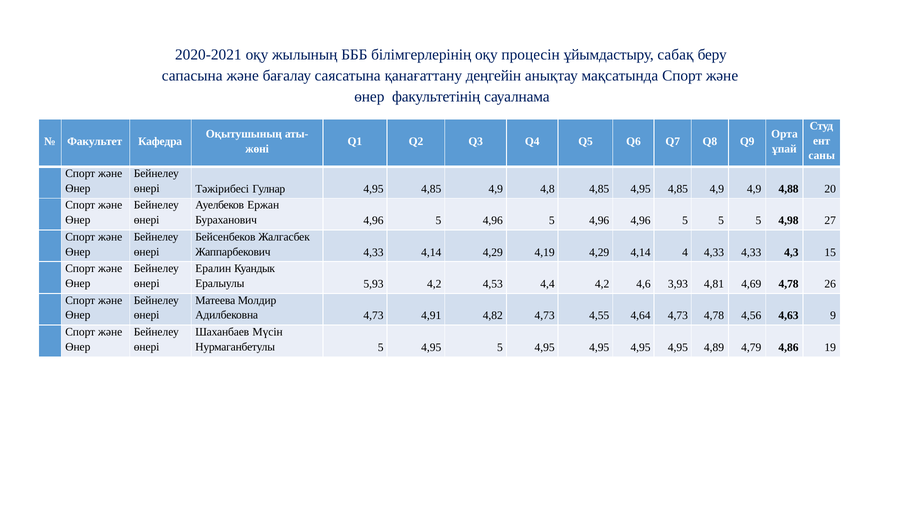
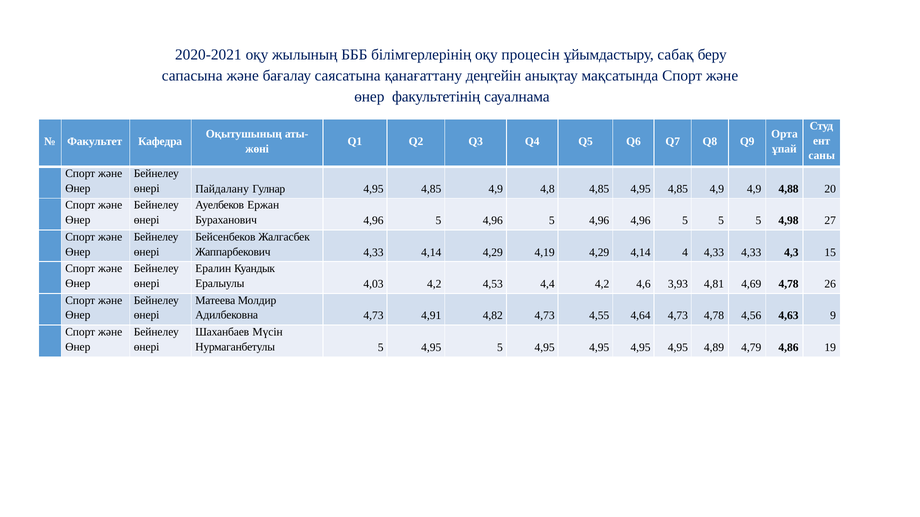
Тәжірибесі: Тәжірибесі -> Пайдалану (222, 189)
5,93: 5,93 -> 4,03 (374, 284)
